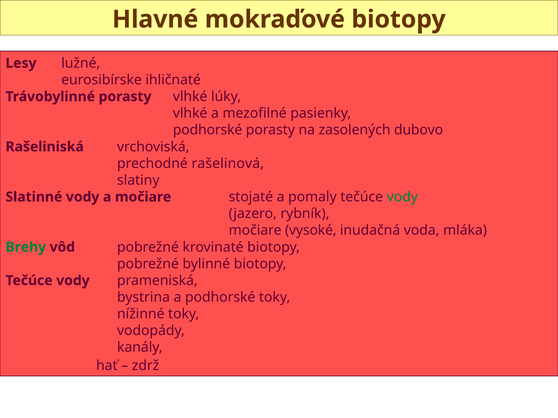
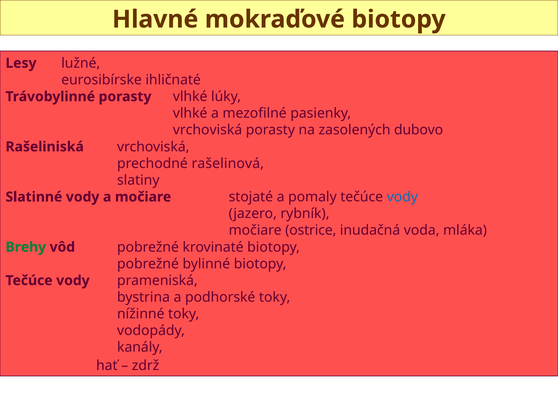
podhorské: podhorské -> vrchoviská (208, 130)
vody colour: green -> blue (402, 197)
vysoké: vysoké -> ostrice (311, 231)
